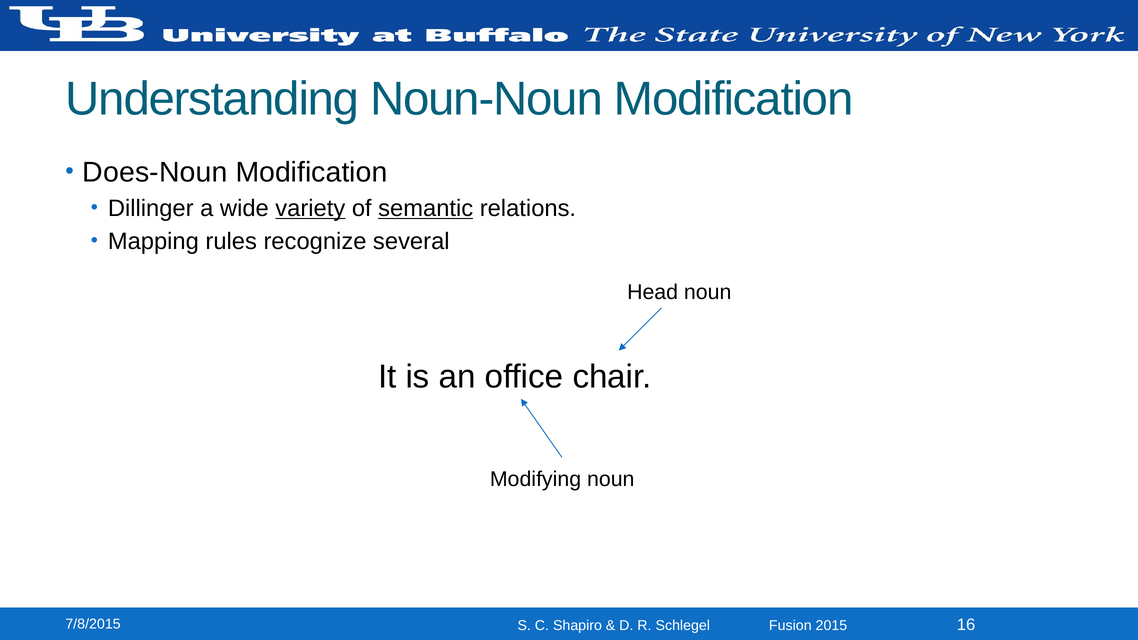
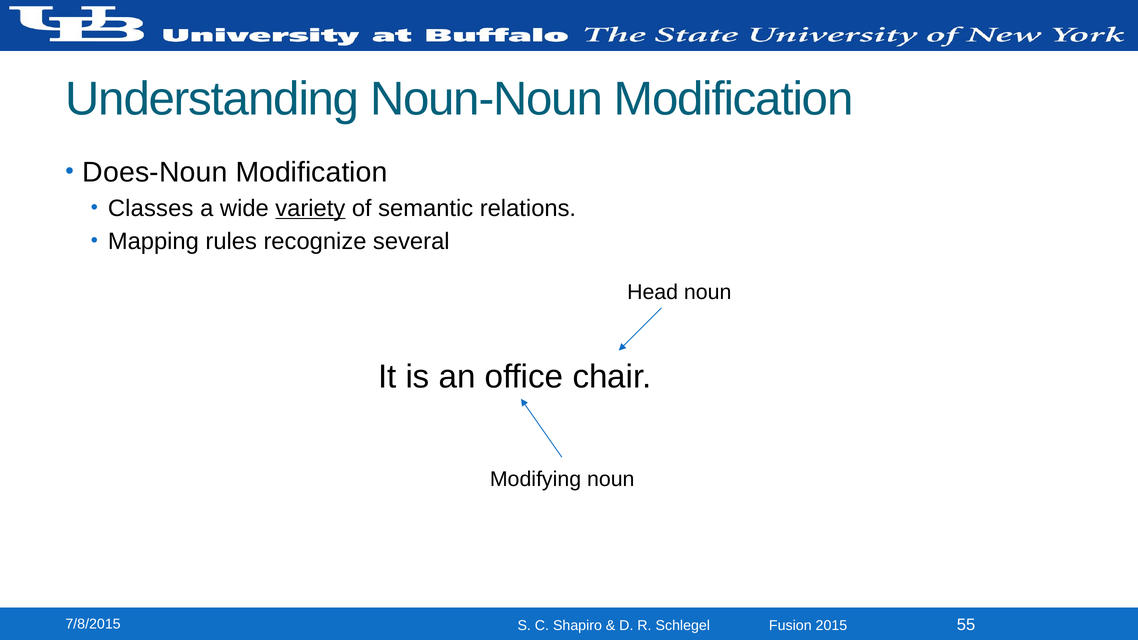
Dillinger: Dillinger -> Classes (151, 208)
semantic underline: present -> none (426, 208)
16: 16 -> 55 (966, 625)
